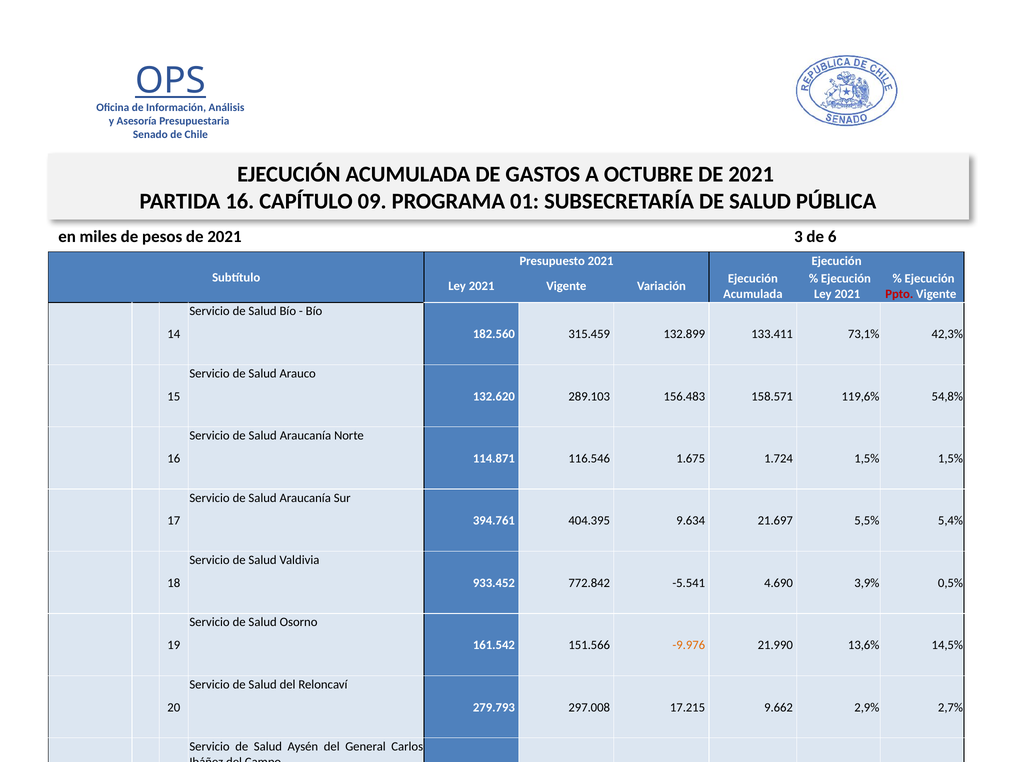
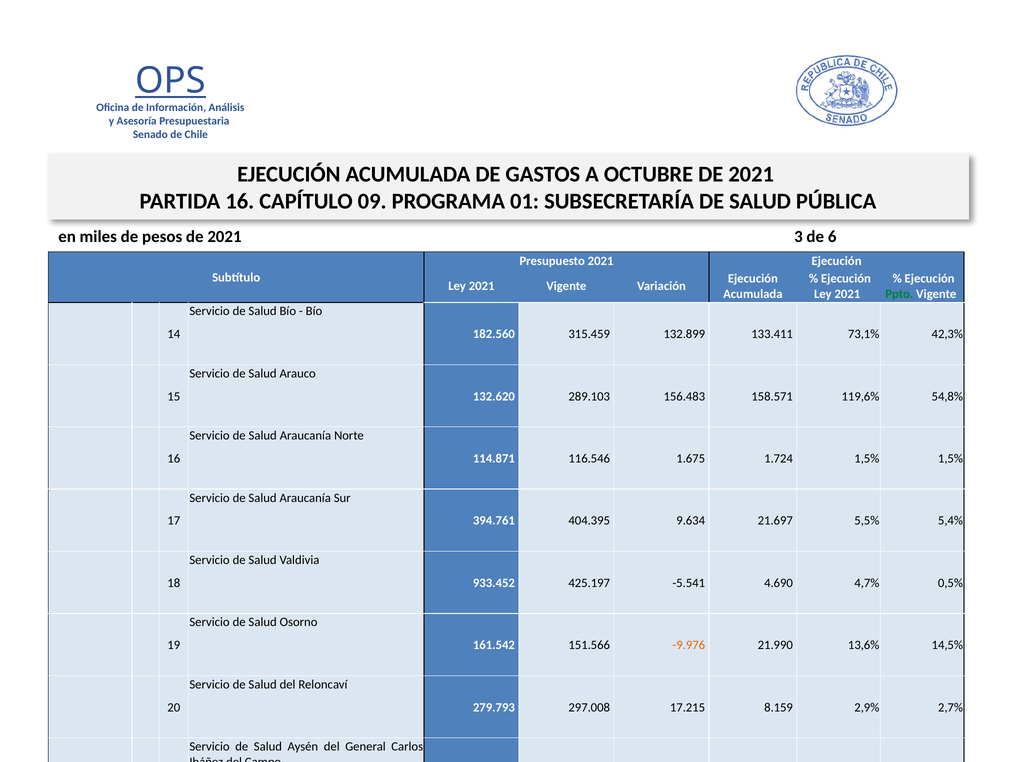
Ppto colour: red -> green (899, 294)
772.842: 772.842 -> 425.197 (589, 582)
3,9%: 3,9% -> 4,7% (867, 582)
9.662: 9.662 -> 8.159 (779, 707)
